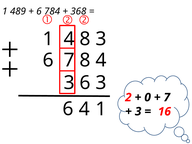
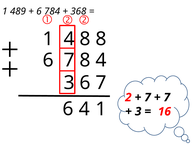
8 3: 3 -> 8 (101, 39)
3: 3 -> 7 (101, 83)
0: 0 -> 7 (148, 97)
